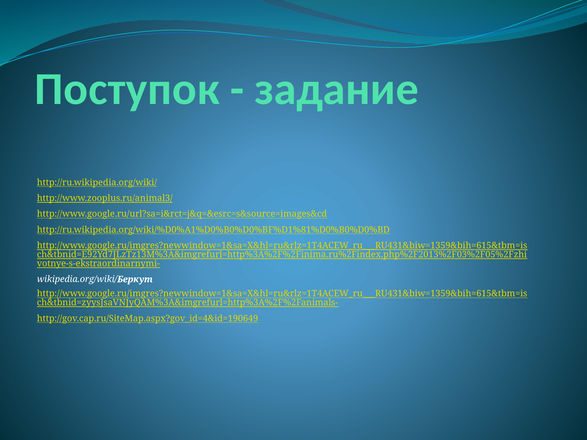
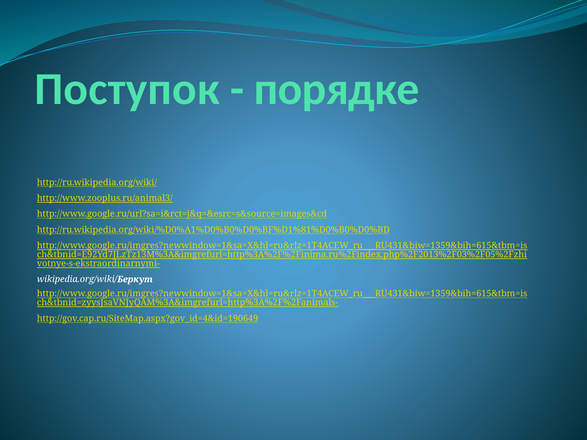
задание: задание -> порядке (337, 89)
